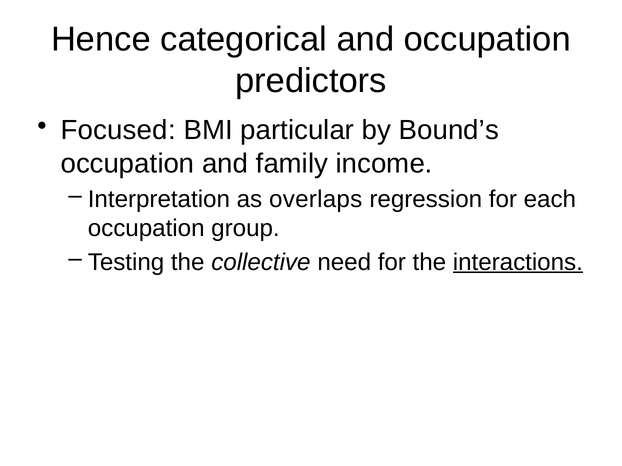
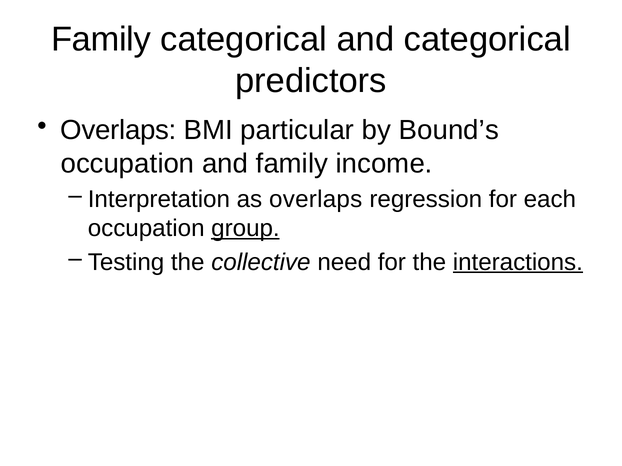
Hence: Hence -> Family (101, 39)
and occupation: occupation -> categorical (487, 39)
Focused: Focused -> Overlaps (118, 130)
group underline: none -> present (245, 228)
